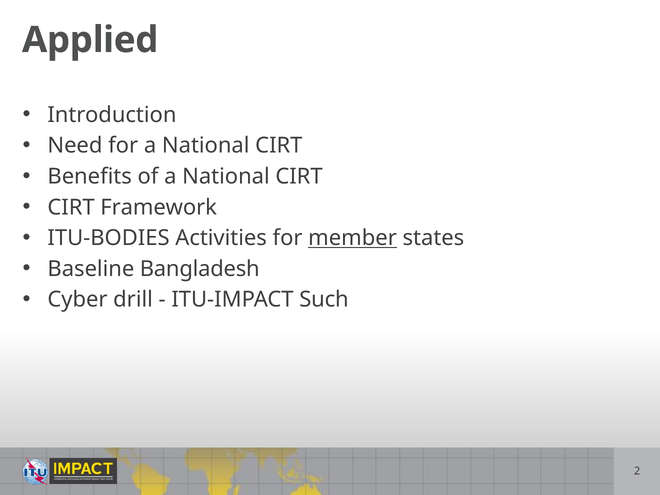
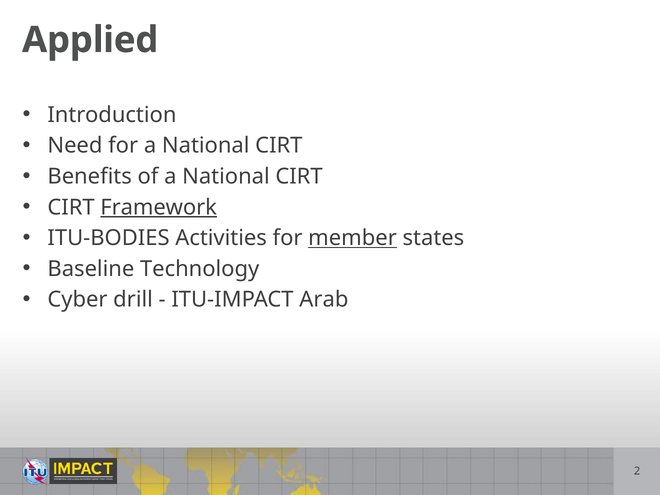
Framework underline: none -> present (159, 207)
Bangladesh: Bangladesh -> Technology (200, 269)
Such: Such -> Arab (324, 300)
